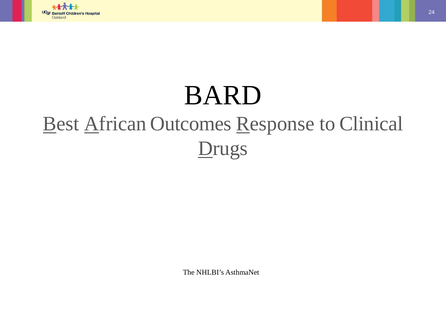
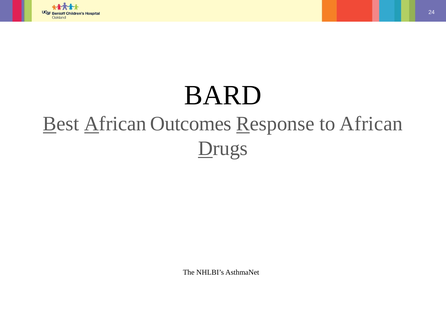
to Clinical: Clinical -> African (371, 124)
